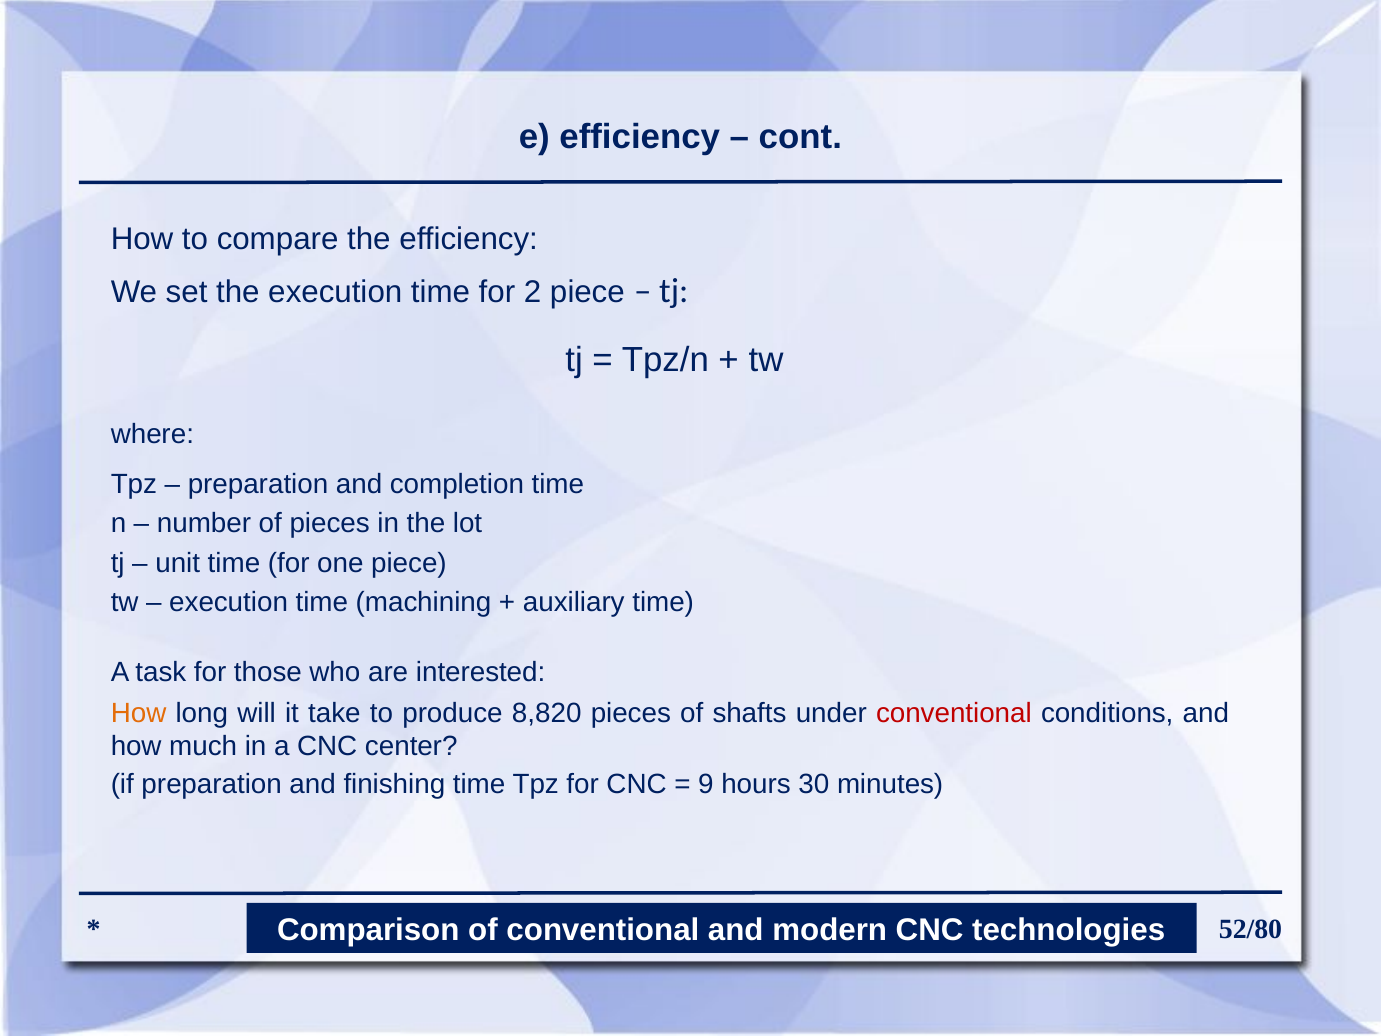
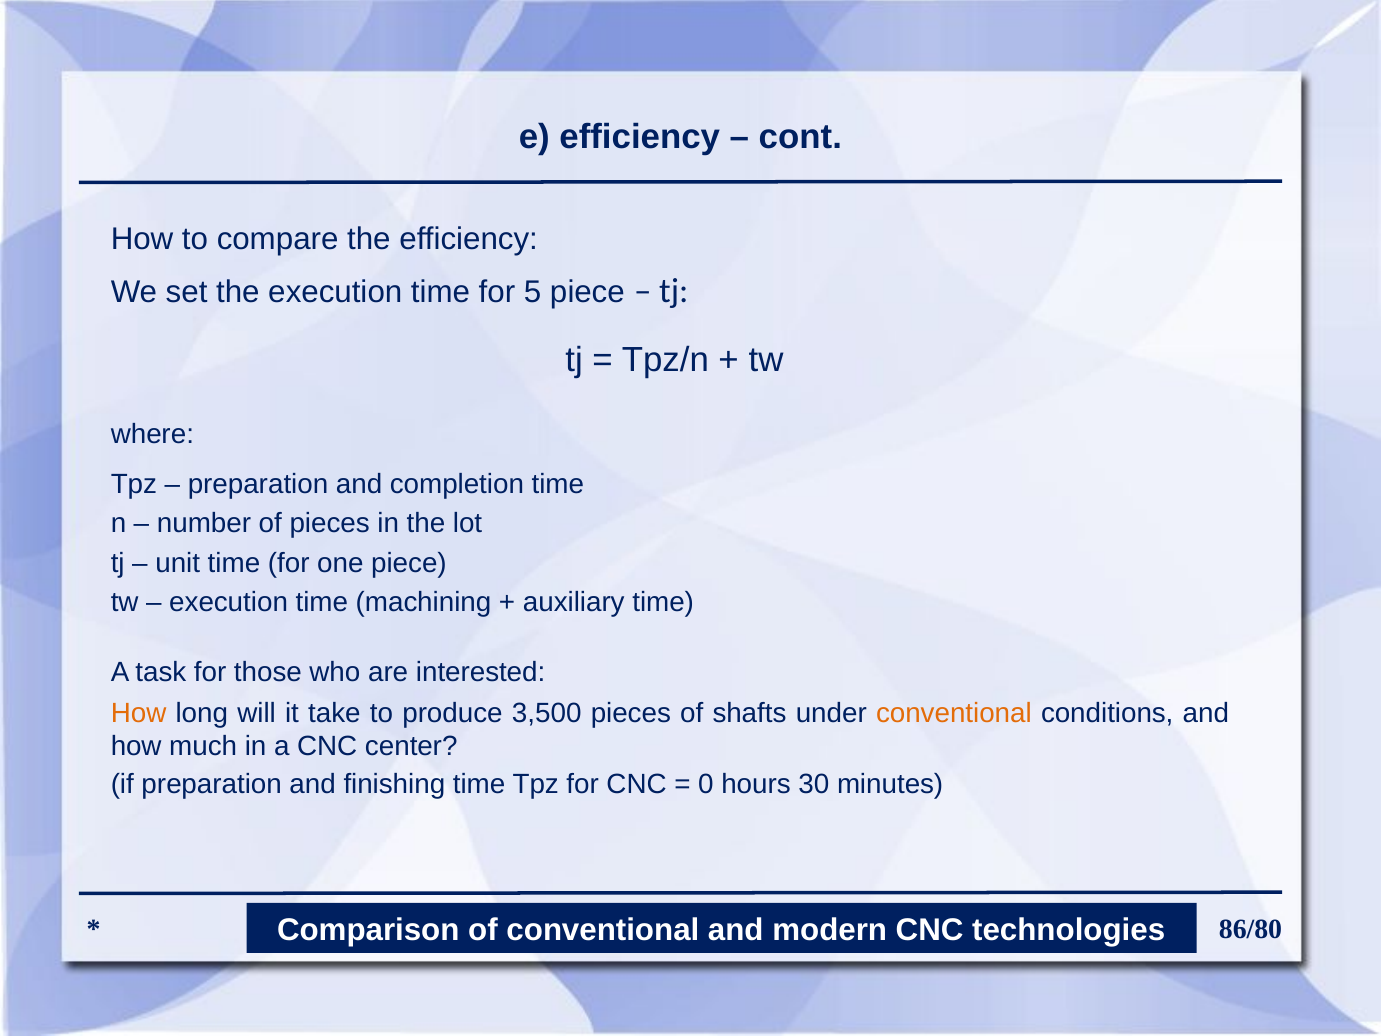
2: 2 -> 5 (533, 292)
8,820: 8,820 -> 3,500 (547, 713)
conventional colour: red -> orange (954, 713)
9: 9 -> 0 (706, 784)
52/80: 52/80 -> 86/80 (1251, 929)
